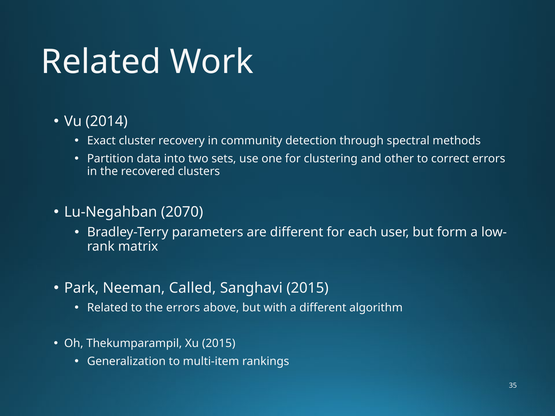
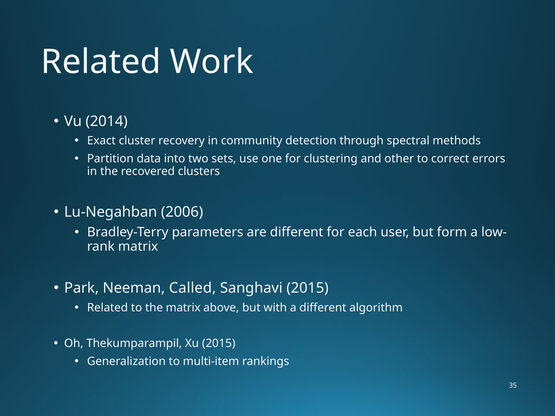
2070: 2070 -> 2006 (182, 212)
the errors: errors -> matrix (183, 308)
